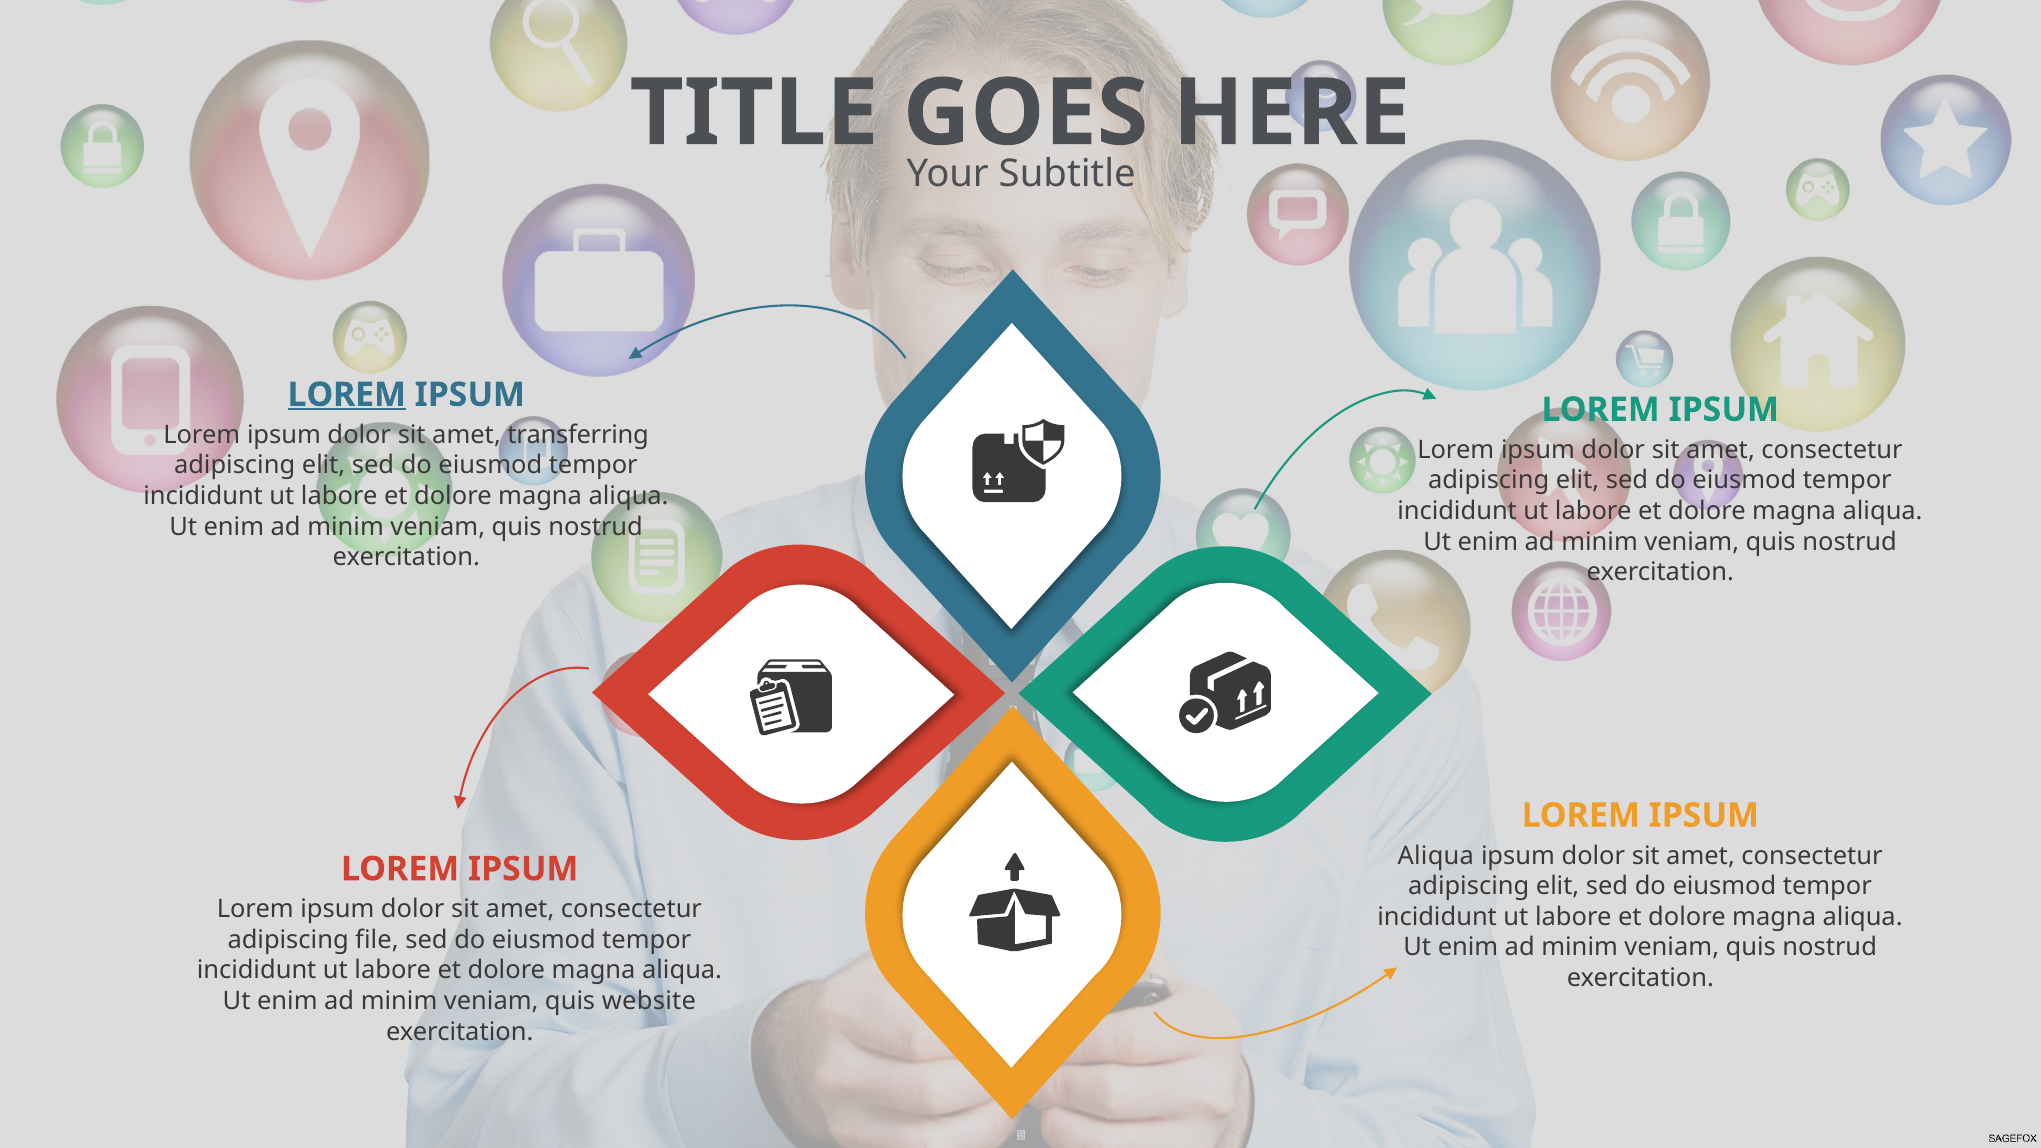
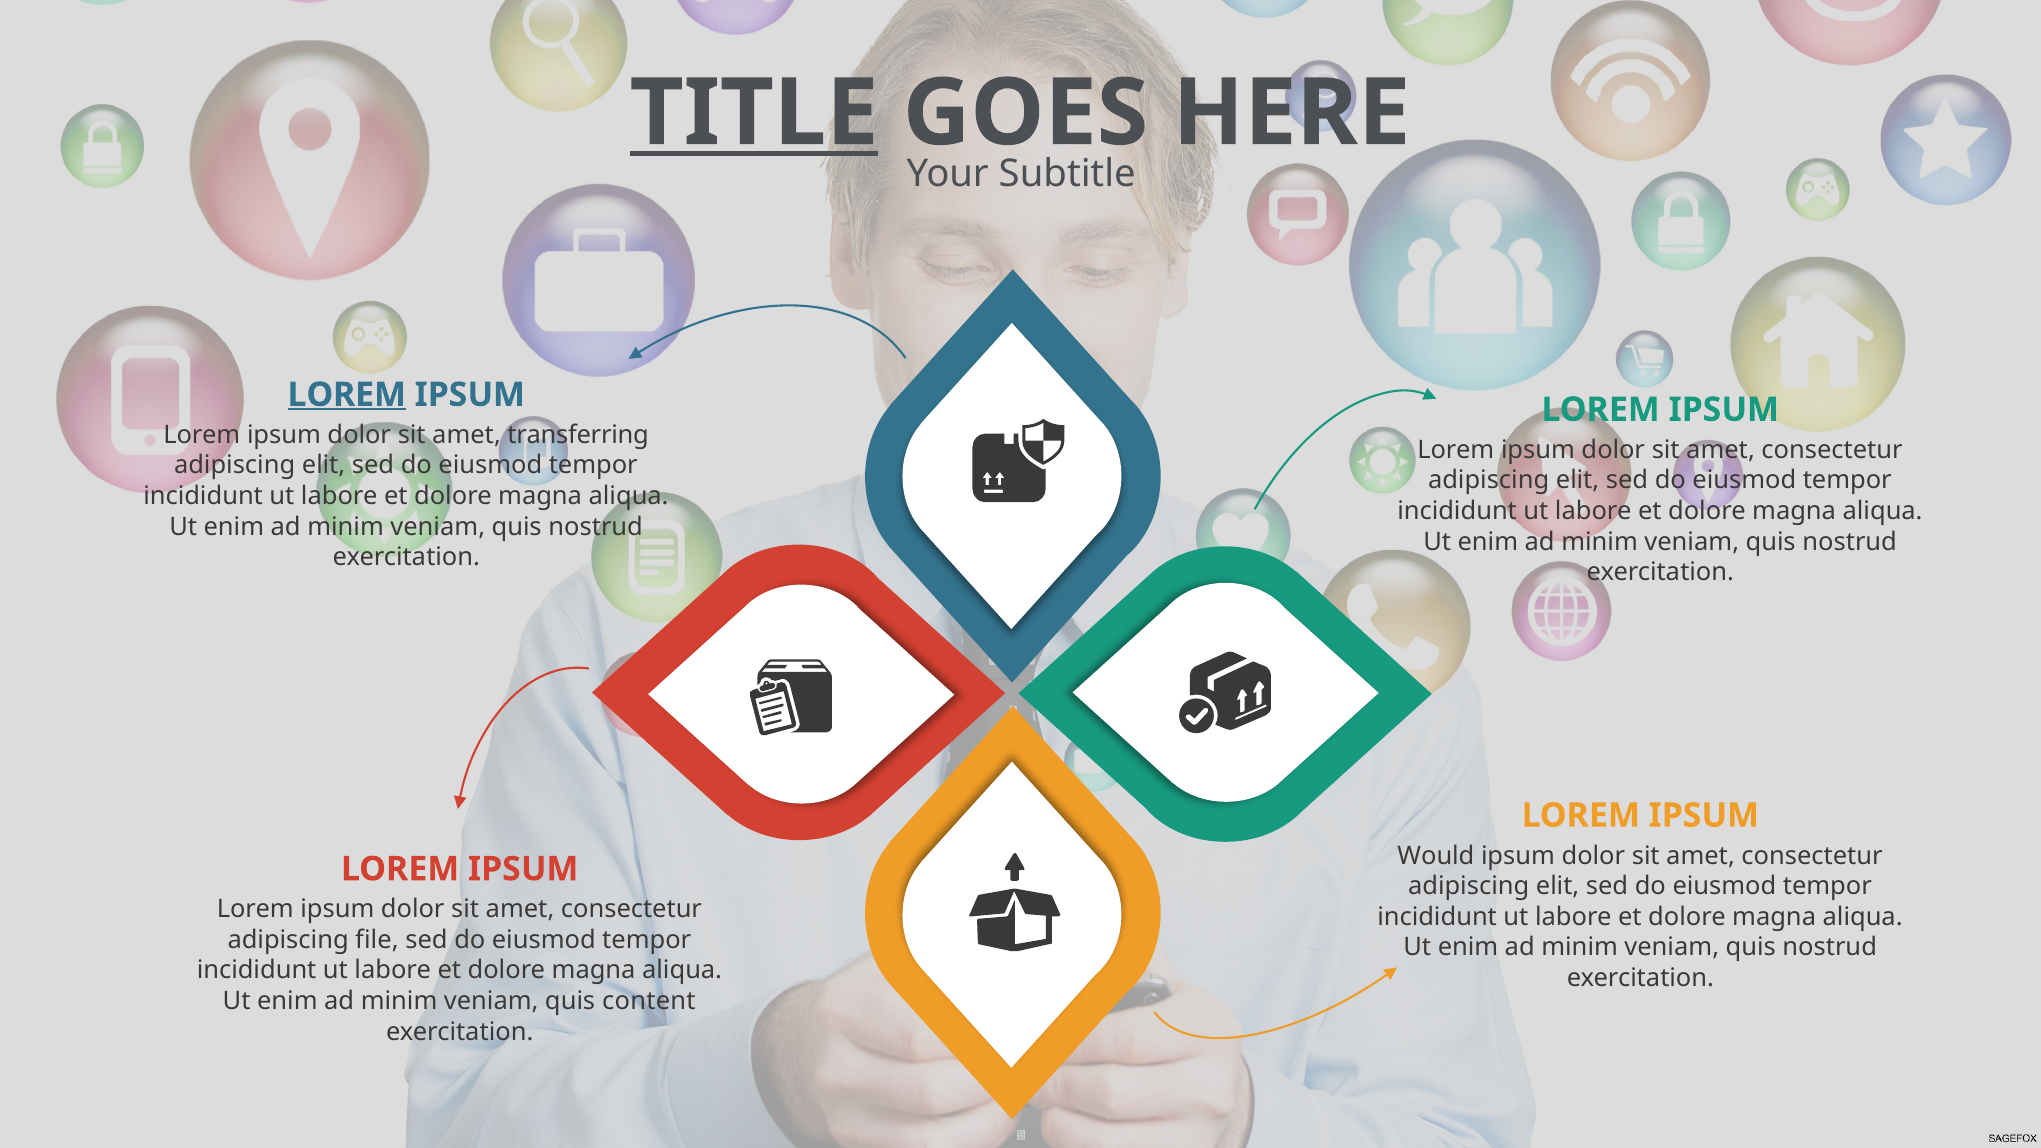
TITLE underline: none -> present (754, 113)
Aliqua: Aliqua -> Would (1436, 856)
website: website -> content (649, 1001)
